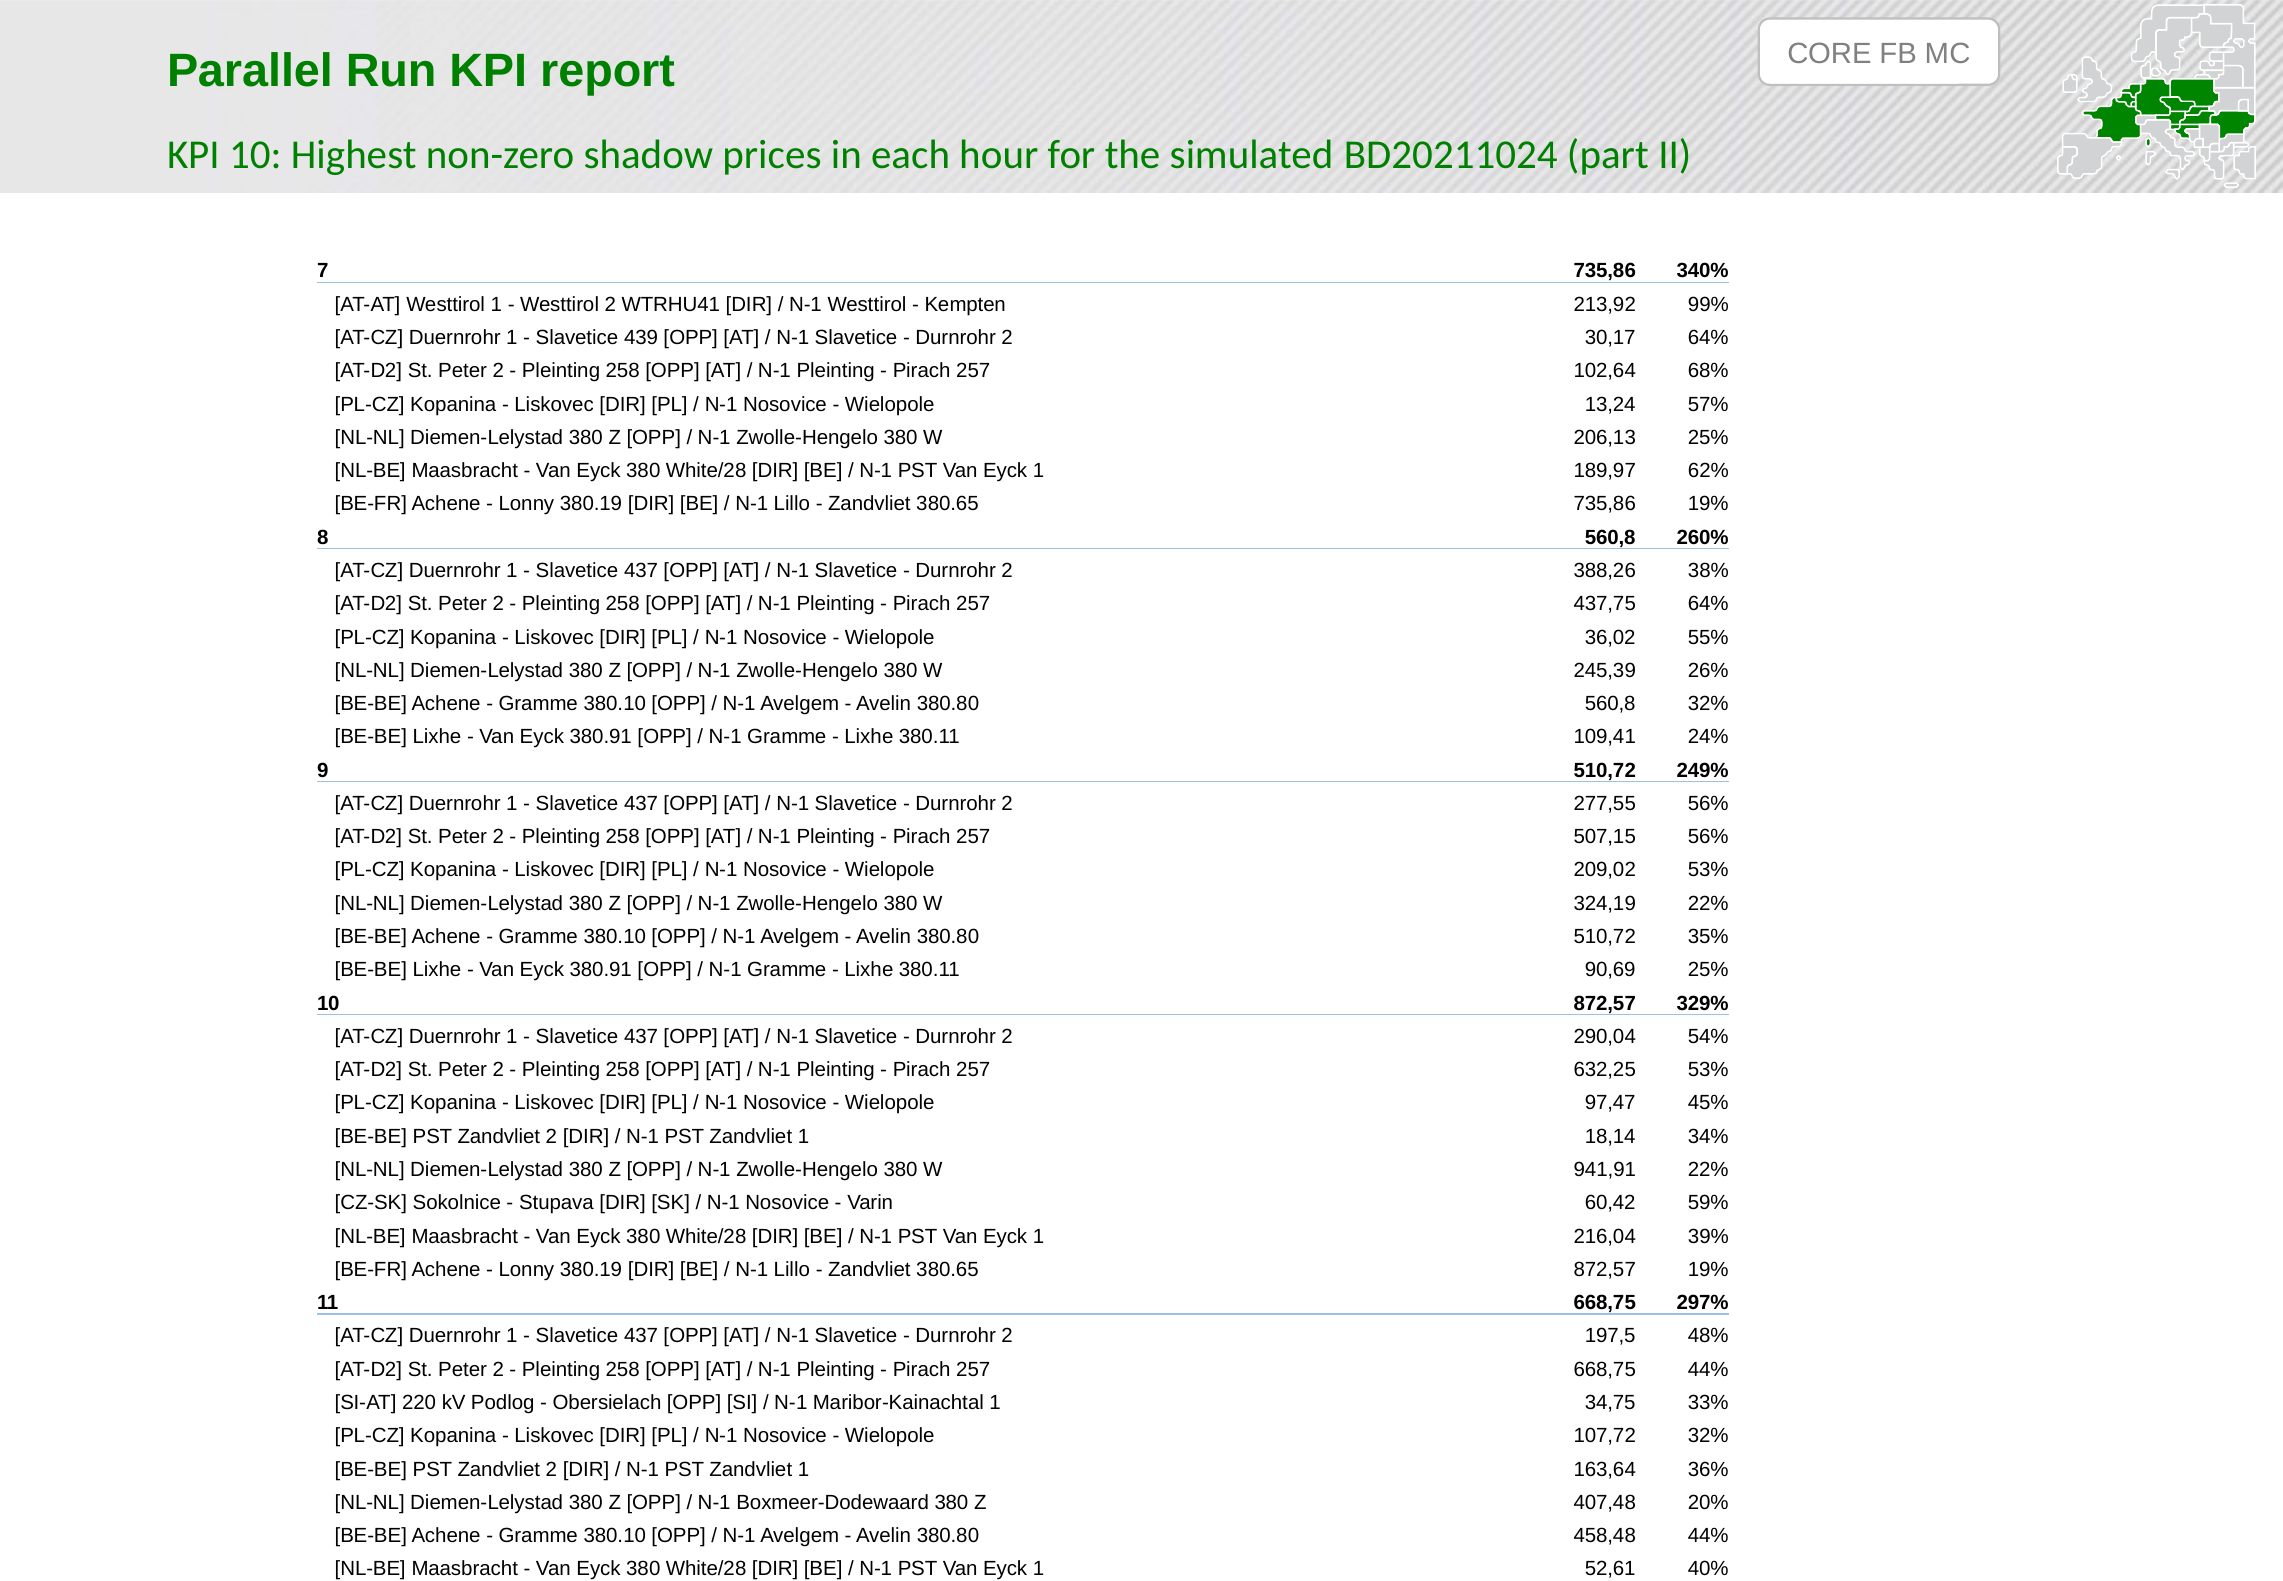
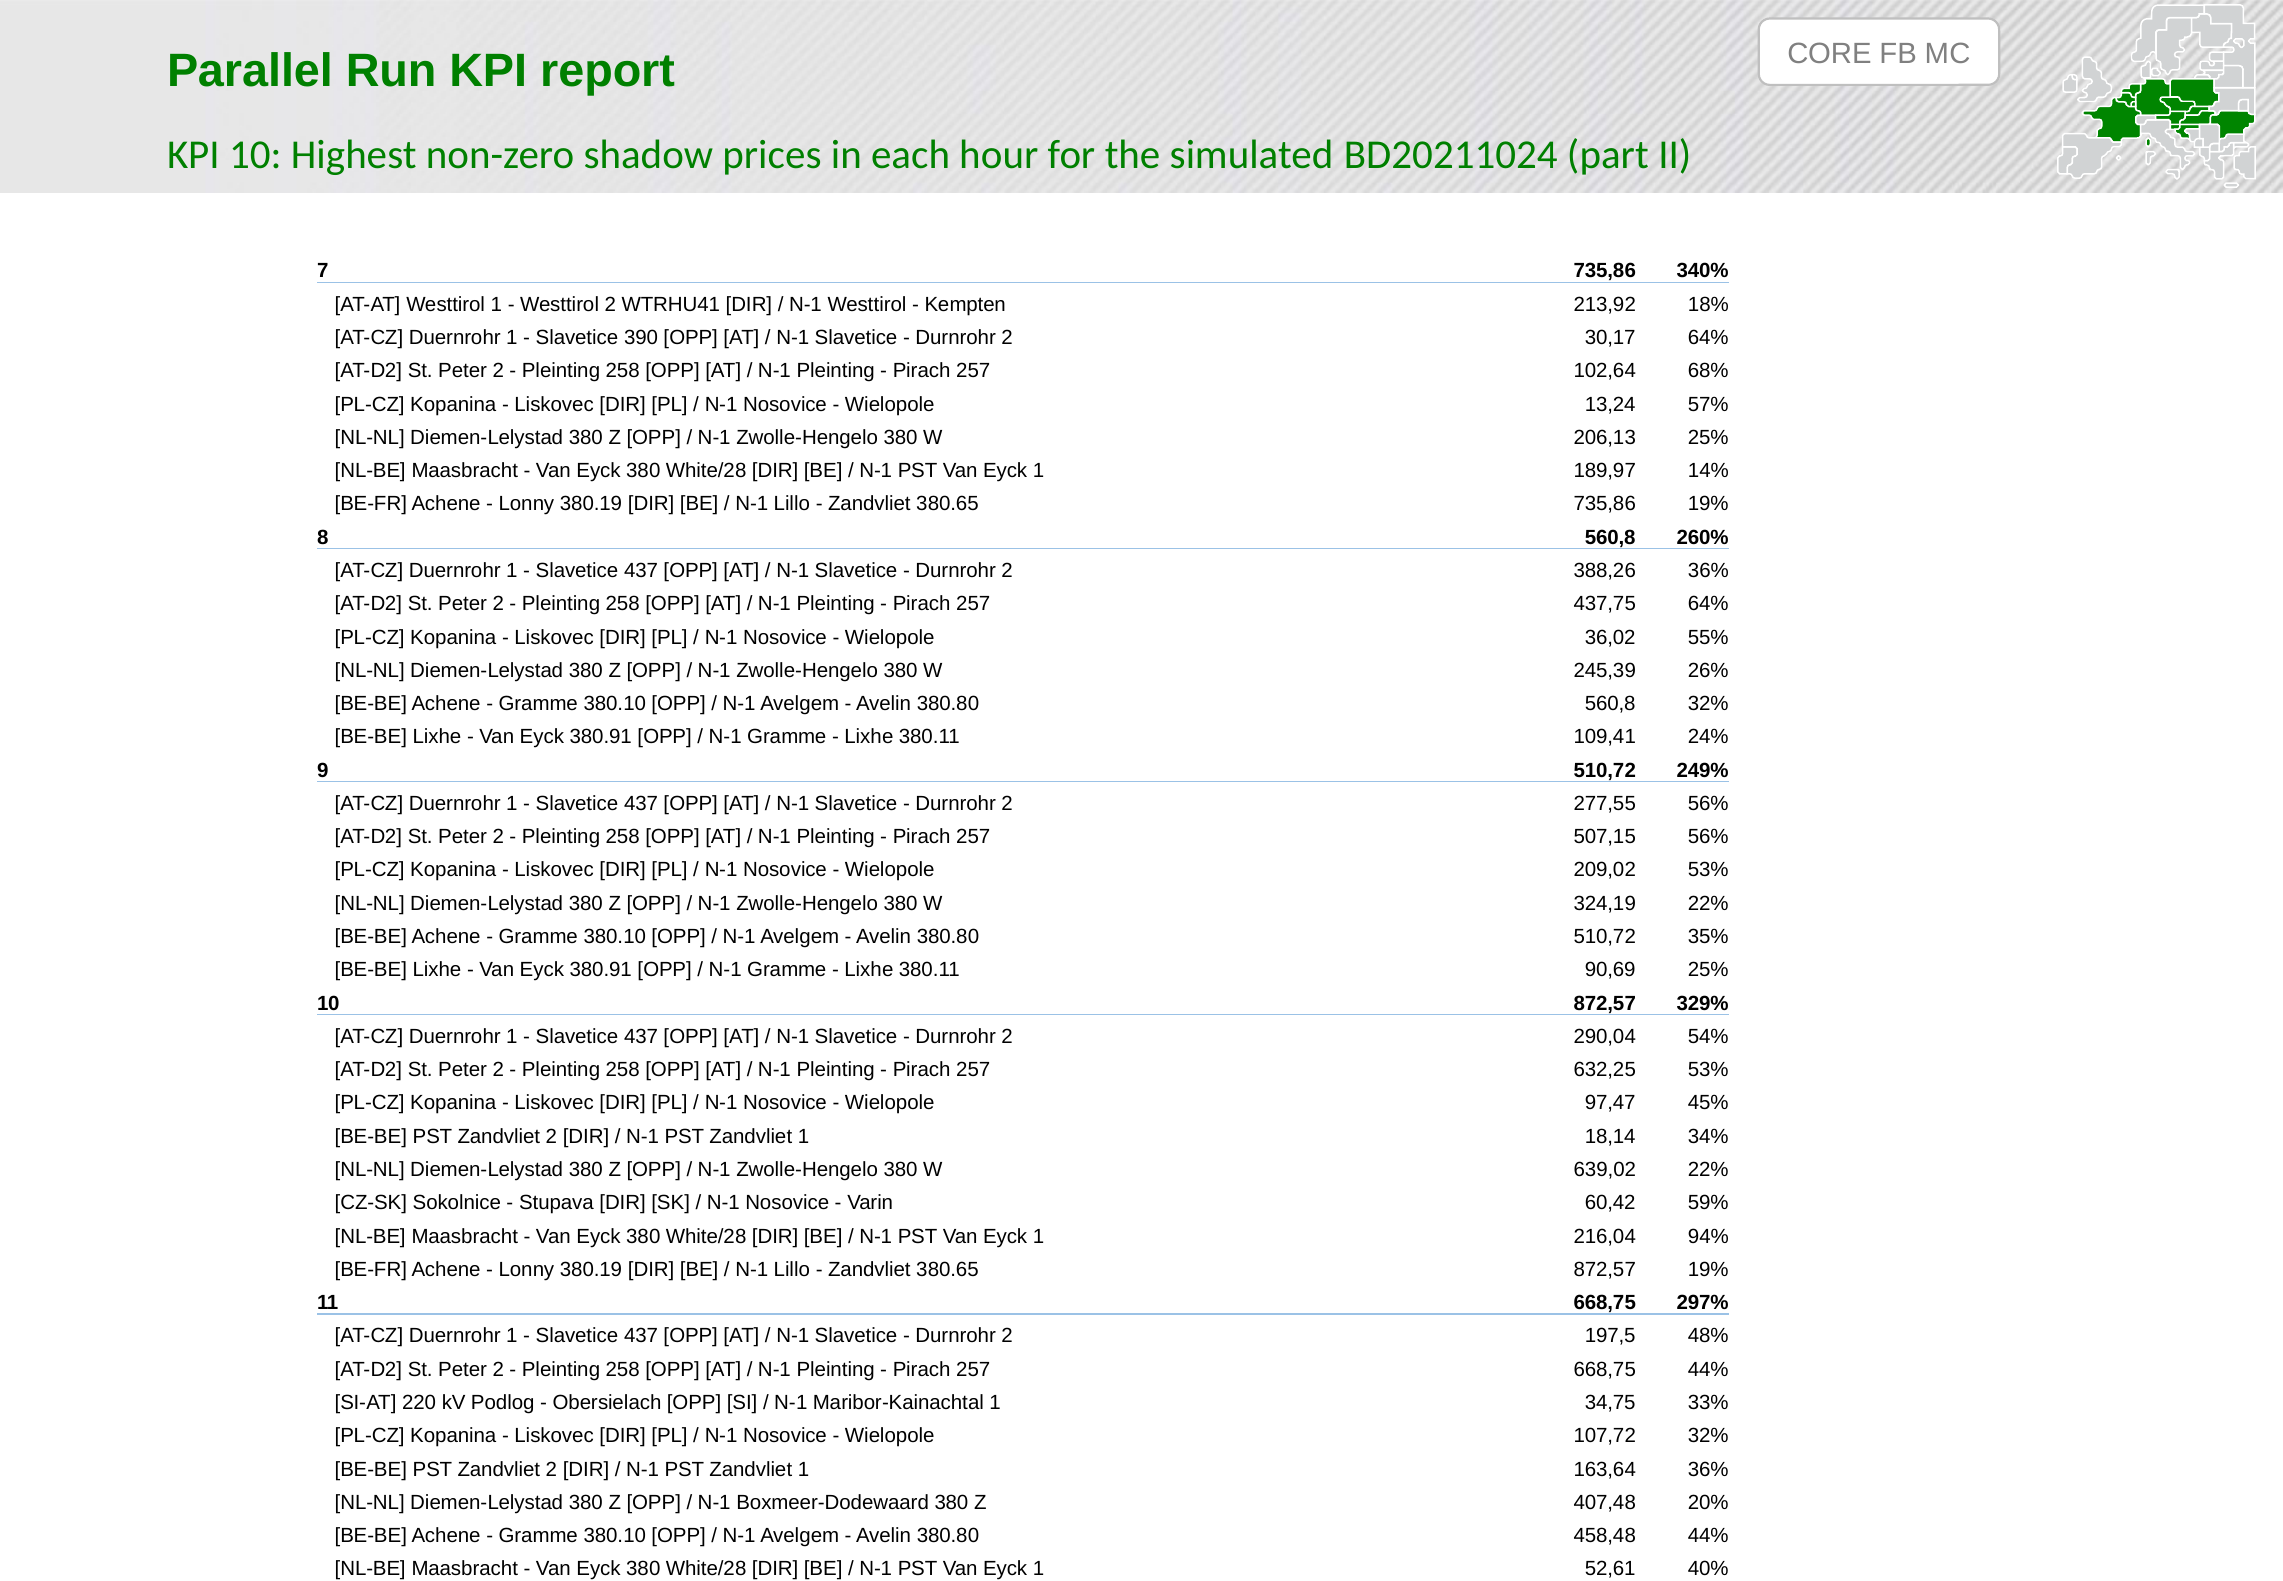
99%: 99% -> 18% (1708, 304)
439: 439 -> 390 (641, 338)
62%: 62% -> 14% (1708, 471)
388,26 38%: 38% -> 36% (1708, 571)
941,91: 941,91 -> 639,02 (1605, 1169)
39%: 39% -> 94% (1708, 1236)
